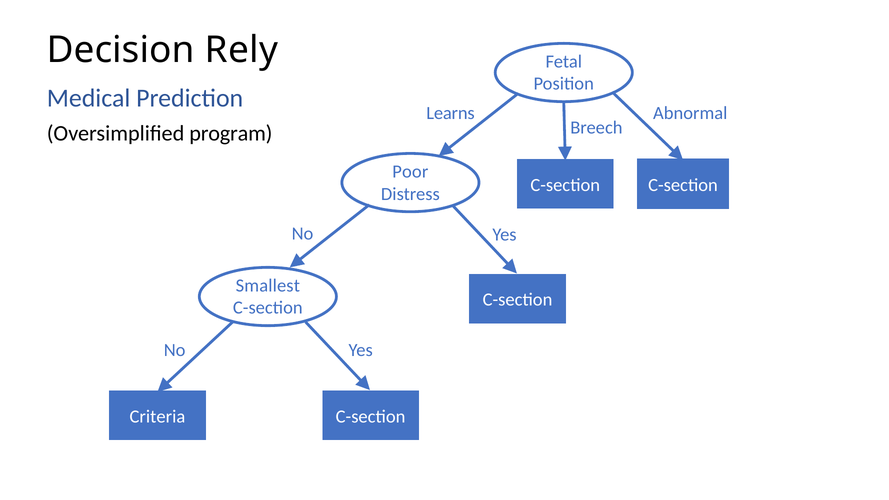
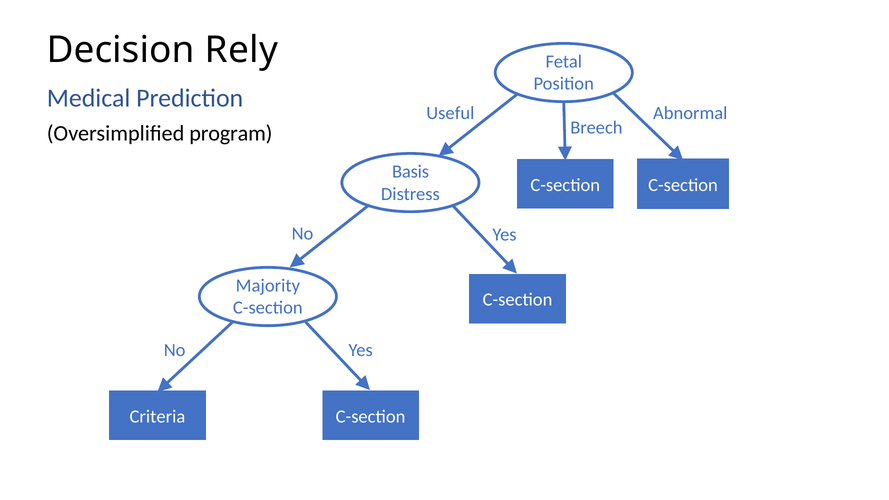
Learns: Learns -> Useful (450, 113)
Poor: Poor -> Basis (411, 172)
Smallest: Smallest -> Majority (268, 286)
